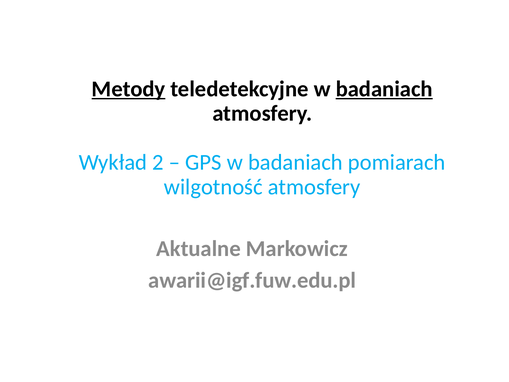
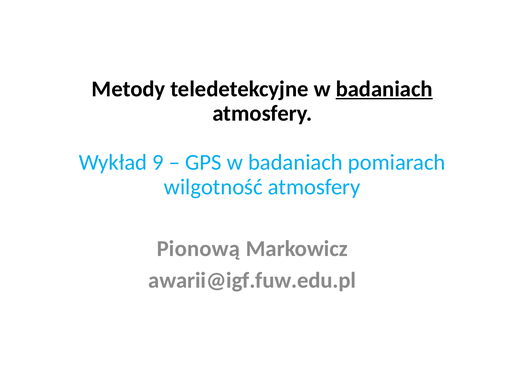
Metody underline: present -> none (128, 89)
2: 2 -> 9 (158, 162)
Aktualne: Aktualne -> Pionową (198, 249)
